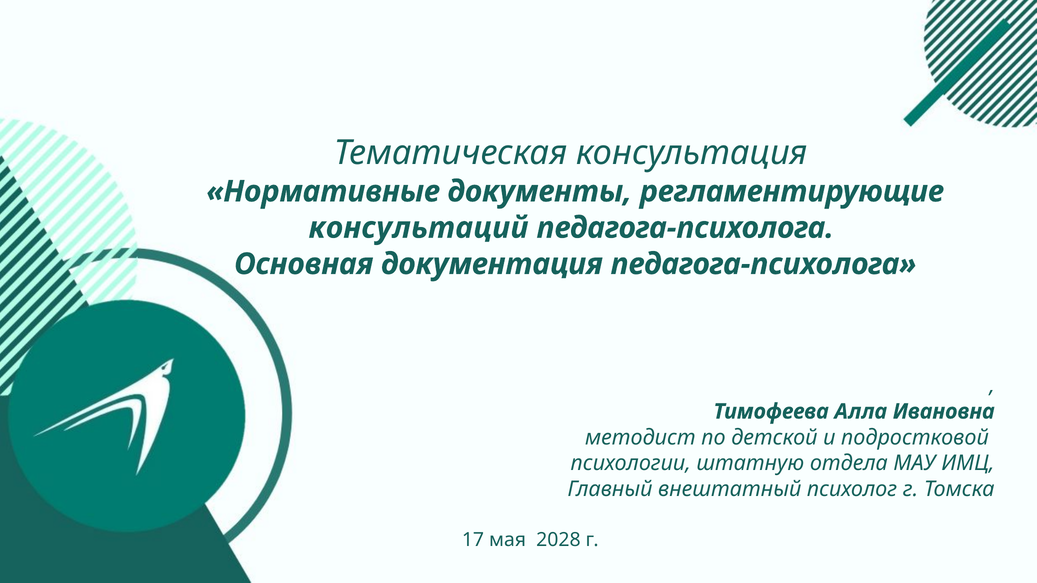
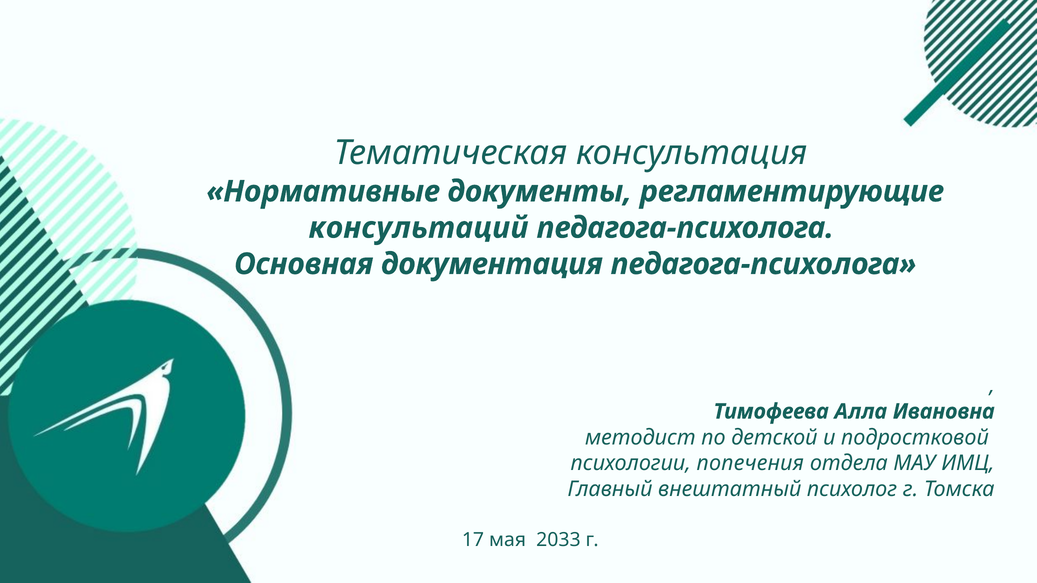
штатную: штатную -> попечения (750, 464)
2028: 2028 -> 2033 (558, 540)
